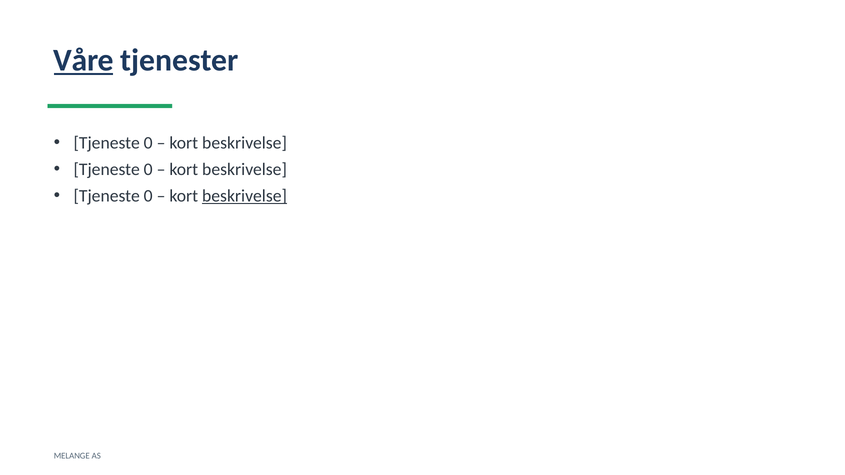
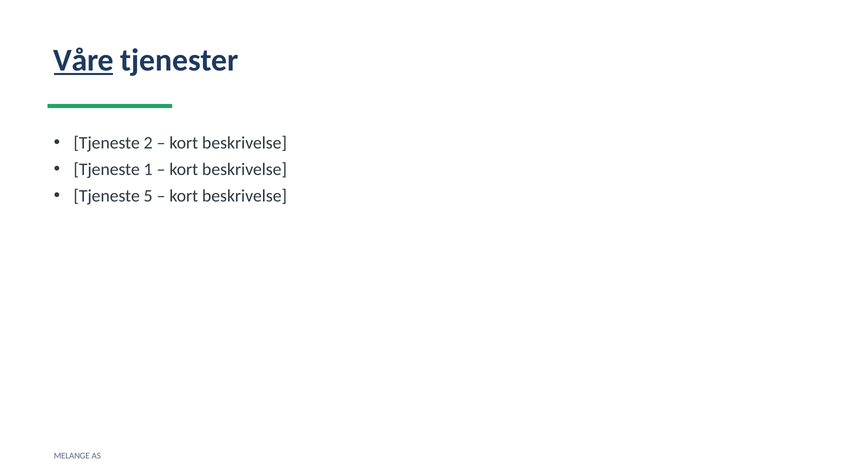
0: 0 -> 2 (148, 143)
0: 0 -> 1 (148, 170)
0: 0 -> 5 (148, 196)
beskrivelse underline: present -> none (245, 196)
